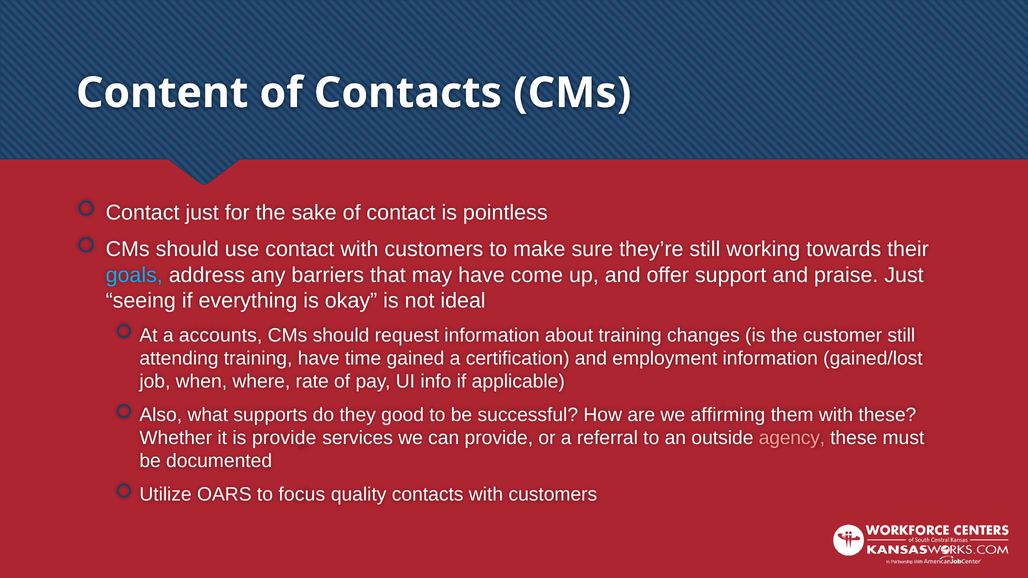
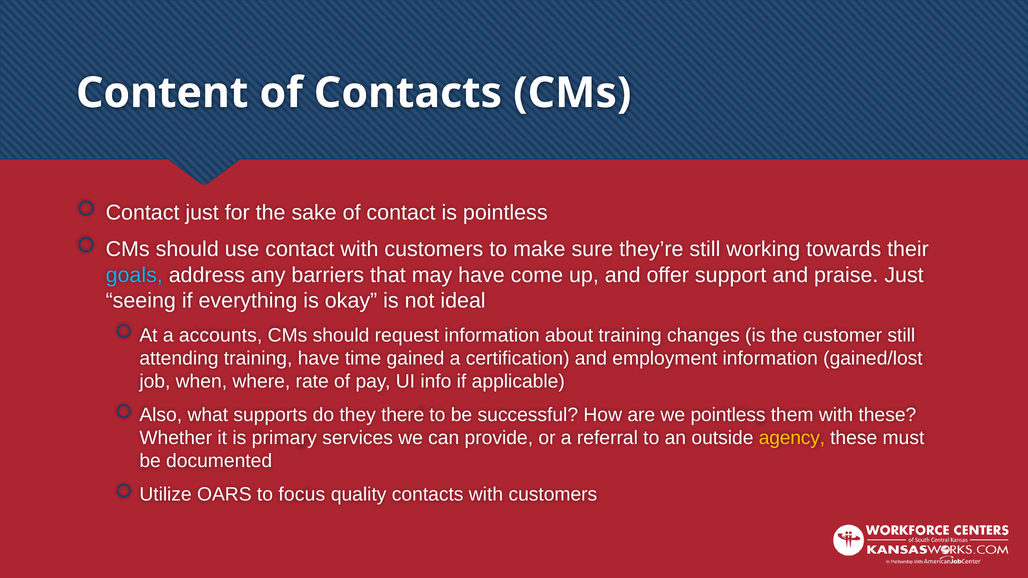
good: good -> there (403, 415)
we affirming: affirming -> pointless (728, 415)
is provide: provide -> primary (284, 438)
agency colour: pink -> yellow (792, 438)
